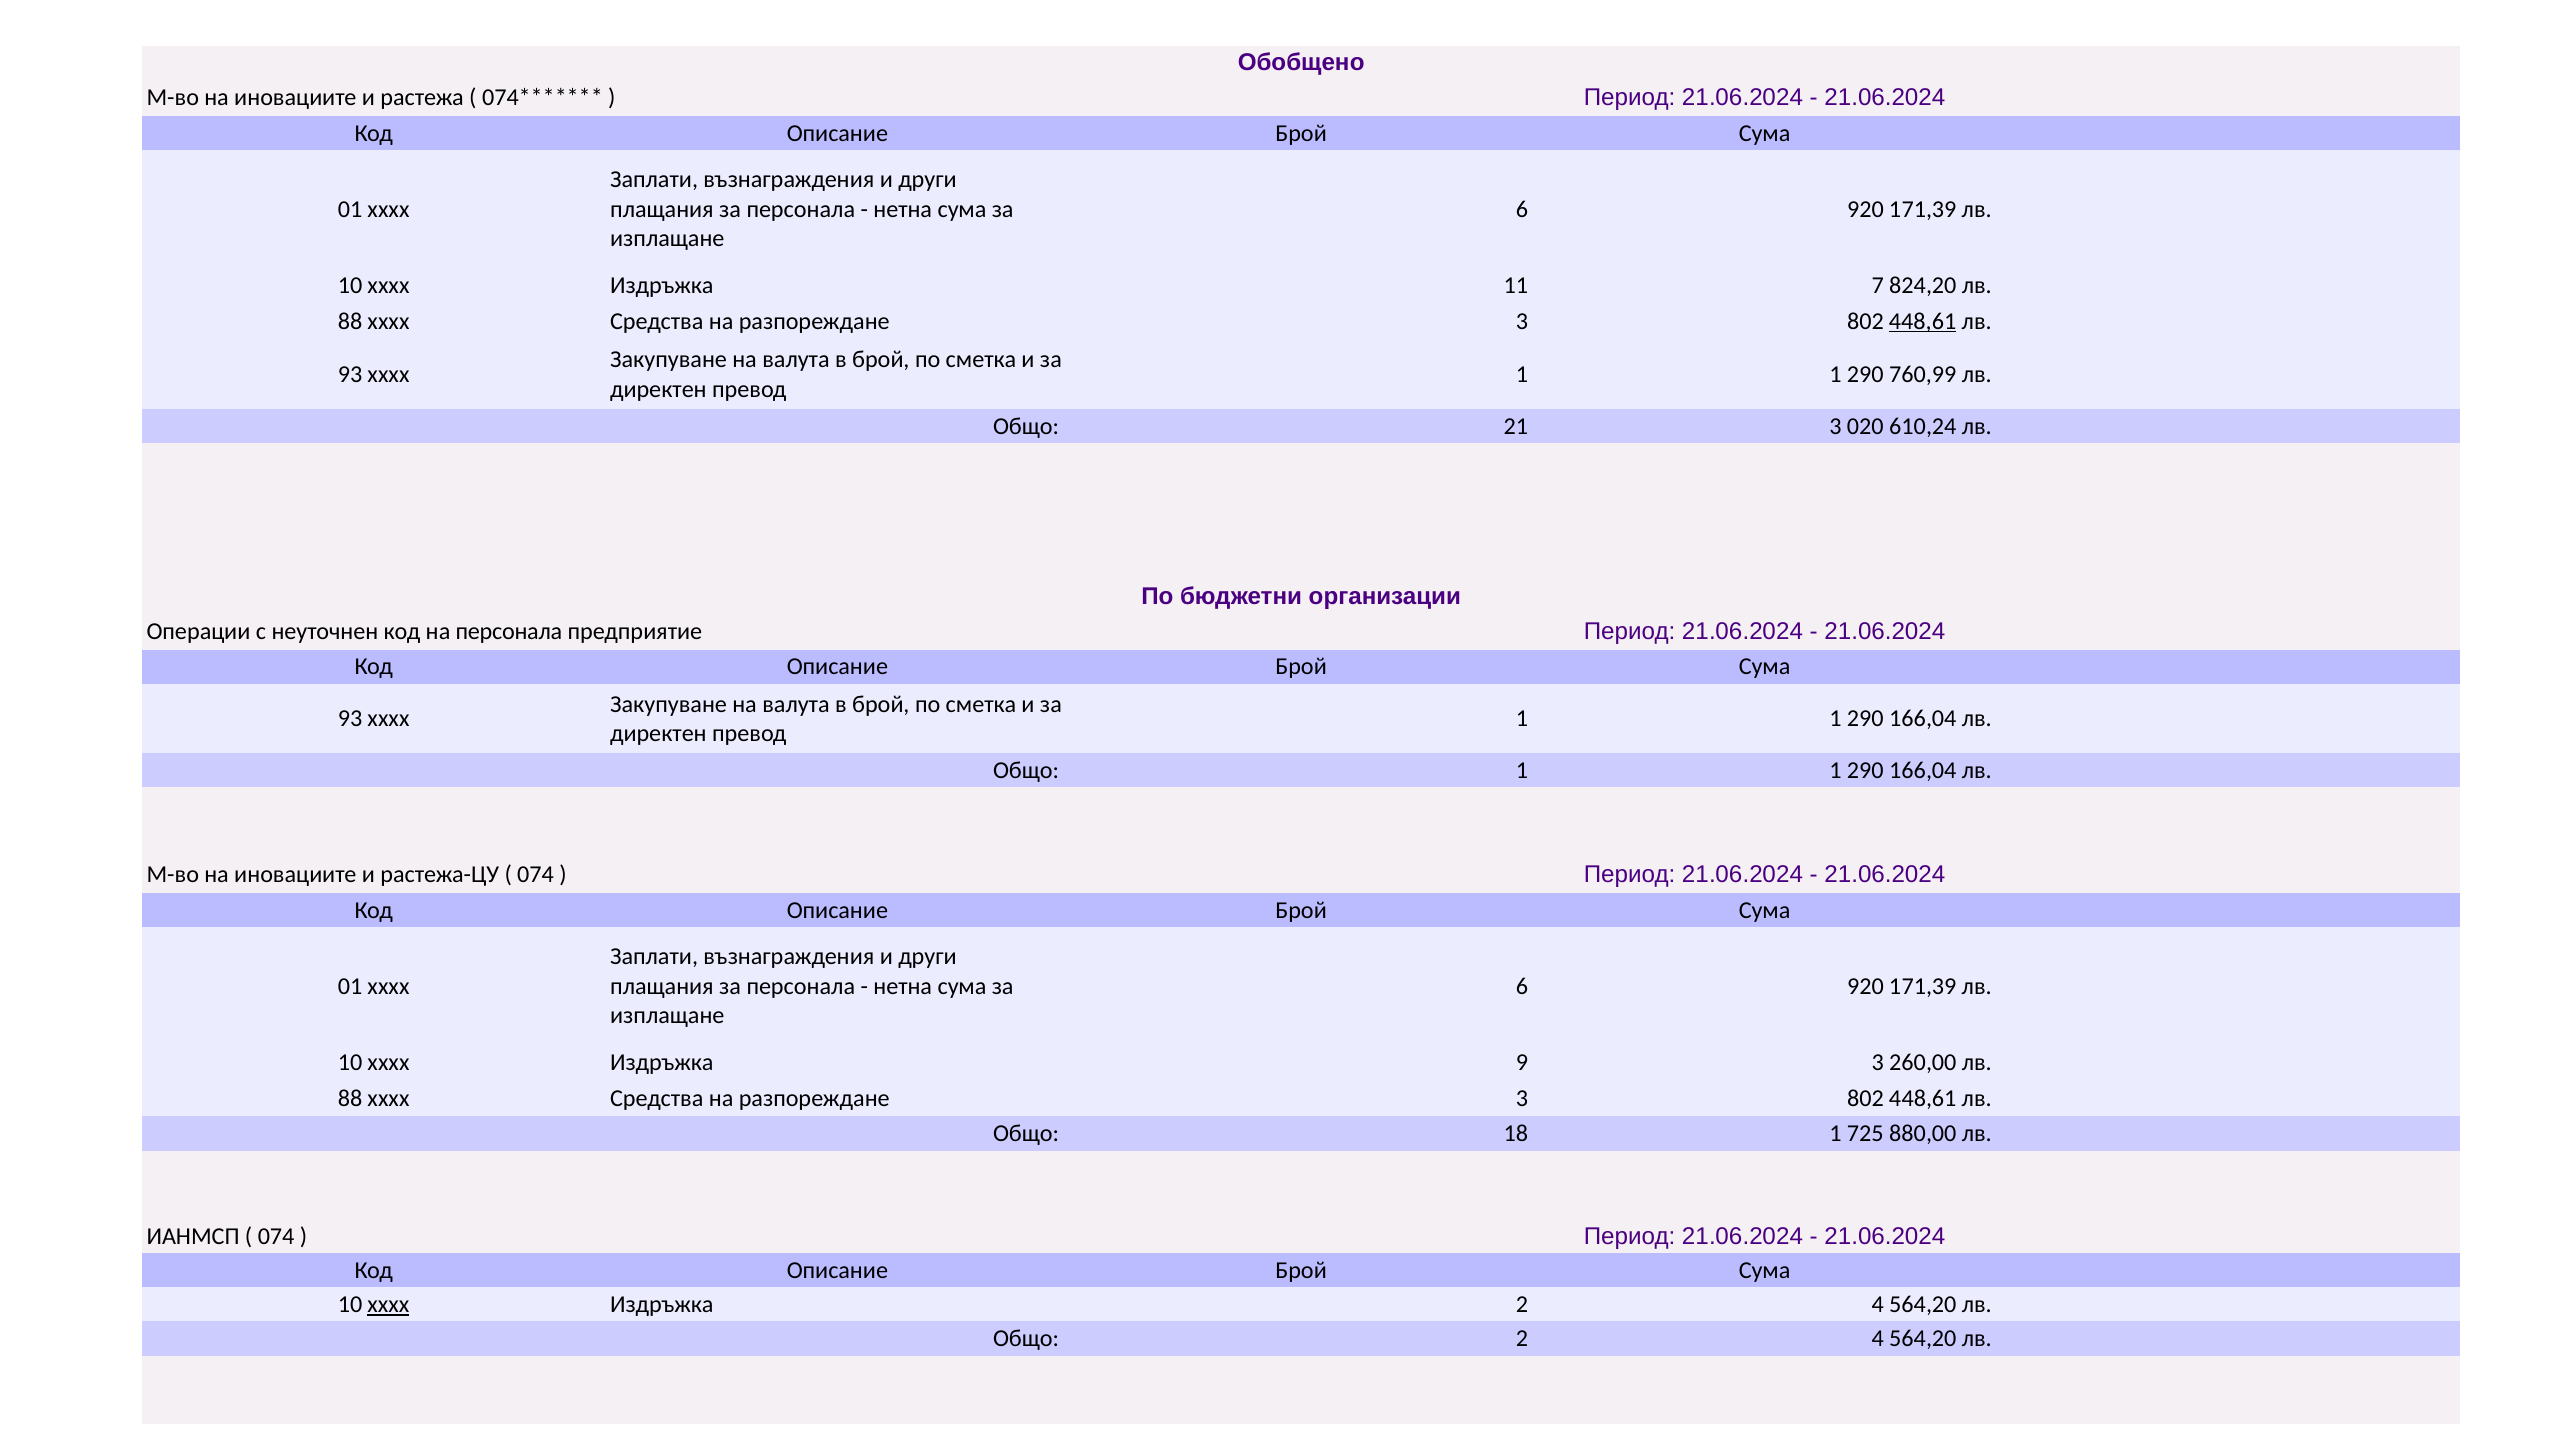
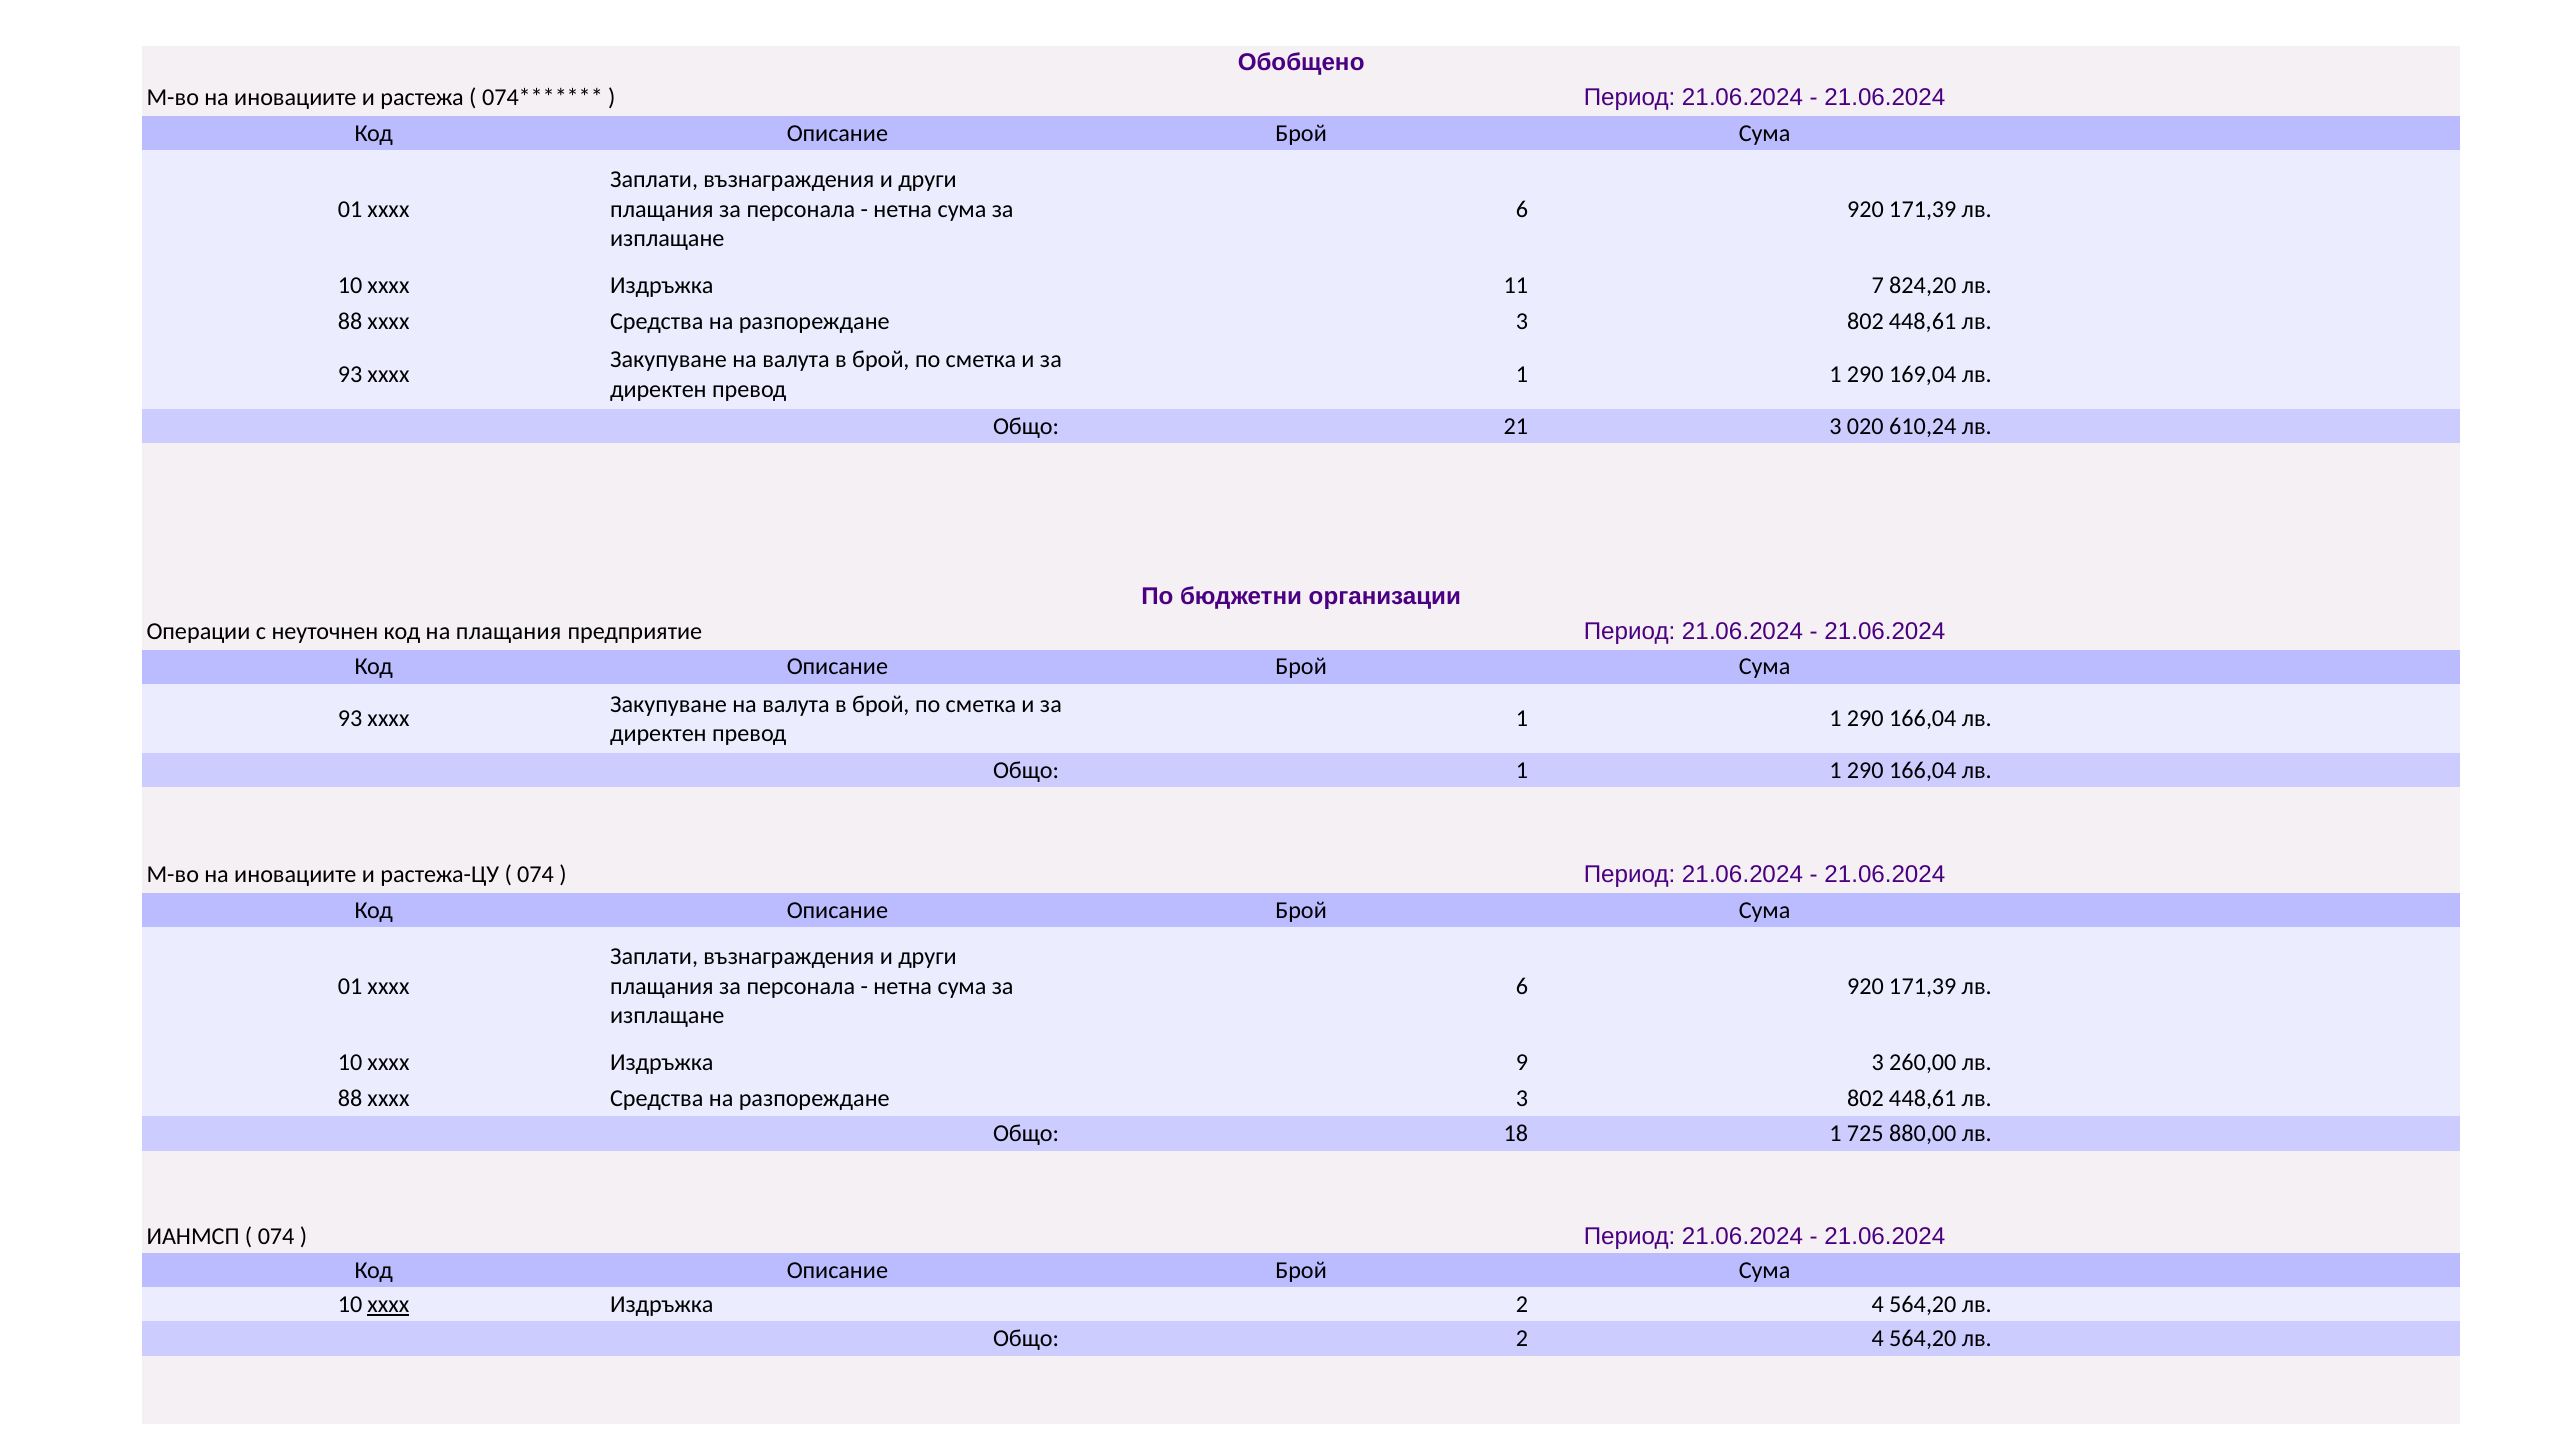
448,61 underline: present -> none (1923, 321)
760,99: 760,99 -> 169,04 (1923, 374)
на персонала: персонала -> плащания (509, 631)
